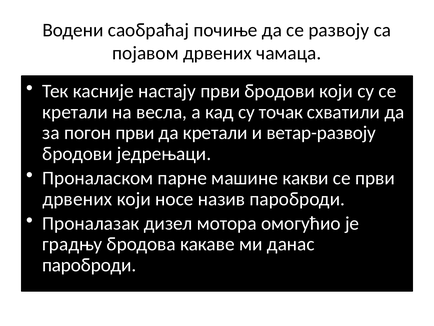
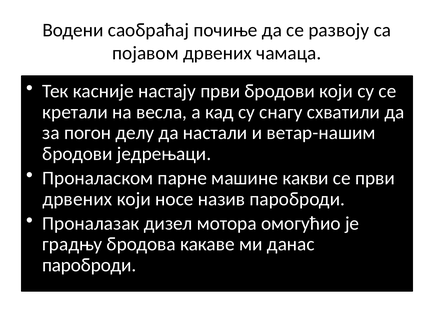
точак: точак -> снагу (281, 112)
погон први: први -> делу (135, 133)
да кретали: кретали -> настали (215, 133)
ветар-развоју: ветар-развоју -> ветар-нашим (321, 133)
